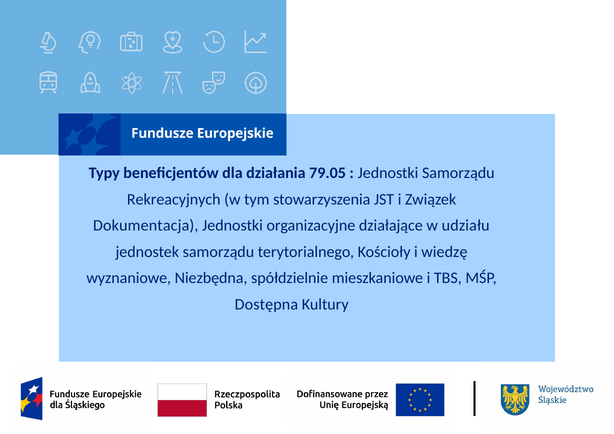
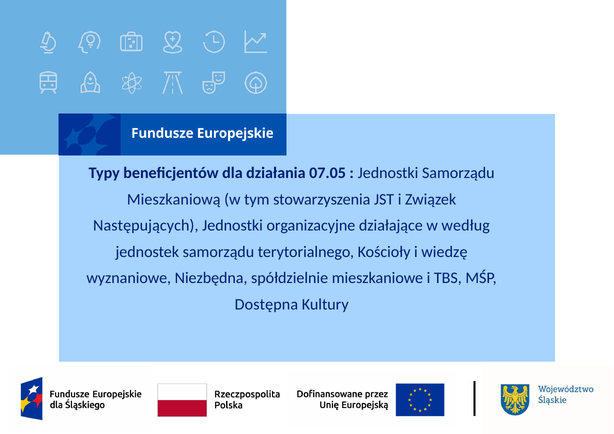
79.05: 79.05 -> 07.05 (328, 173)
Rekreacyjnych: Rekreacyjnych -> Mieszkaniową (174, 199)
Dokumentacja: Dokumentacja -> Następujących (146, 226)
udziału: udziału -> według (466, 226)
